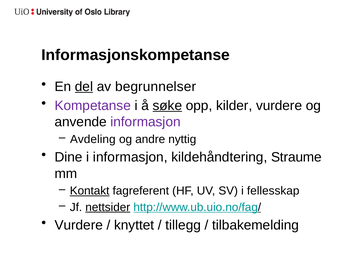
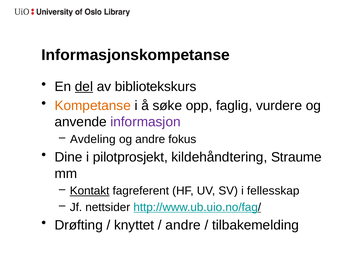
begrunnelser: begrunnelser -> bibliotekskurs (156, 87)
Kompetanse colour: purple -> orange (93, 106)
søke underline: present -> none (167, 106)
kilder: kilder -> faglig (234, 106)
nyttig: nyttig -> fokus (182, 139)
i informasjon: informasjon -> pilotprosjekt (130, 158)
nettsider underline: present -> none (108, 208)
Vurdere: Vurdere -> Drøfting (79, 226)
tillegg: tillegg -> andre (183, 226)
